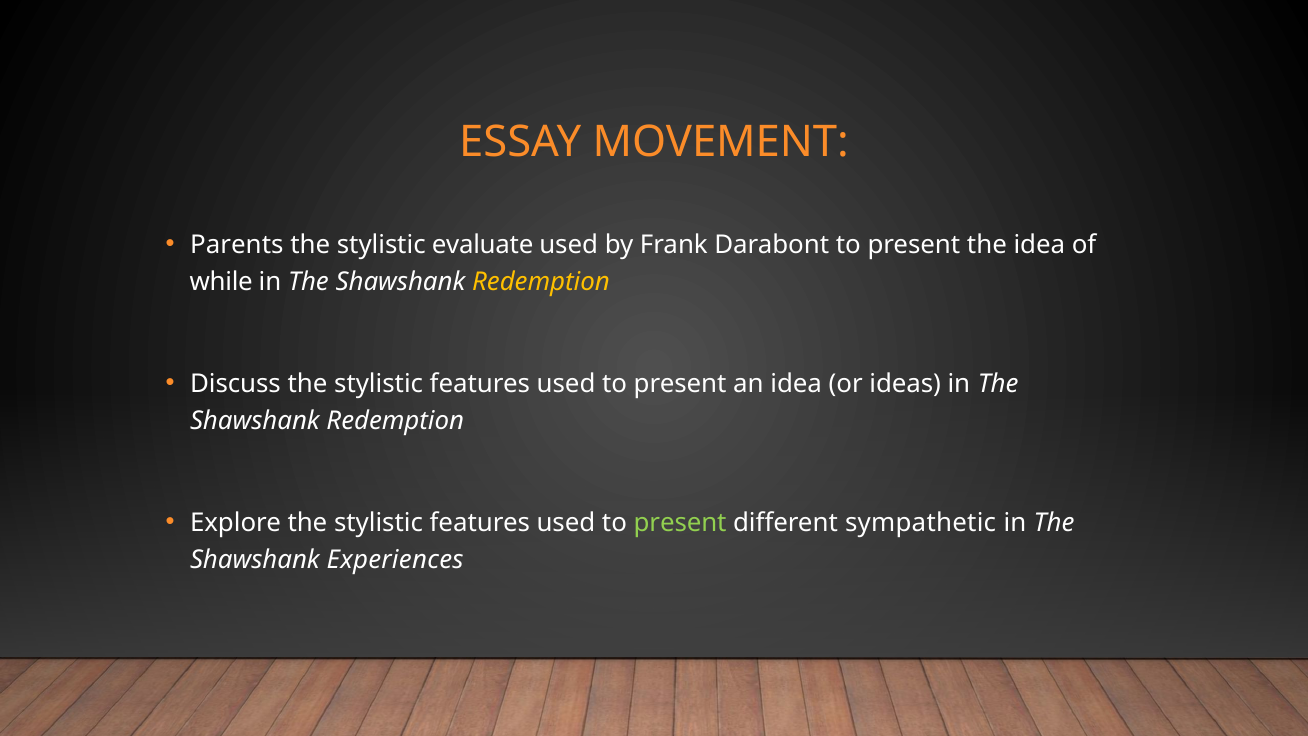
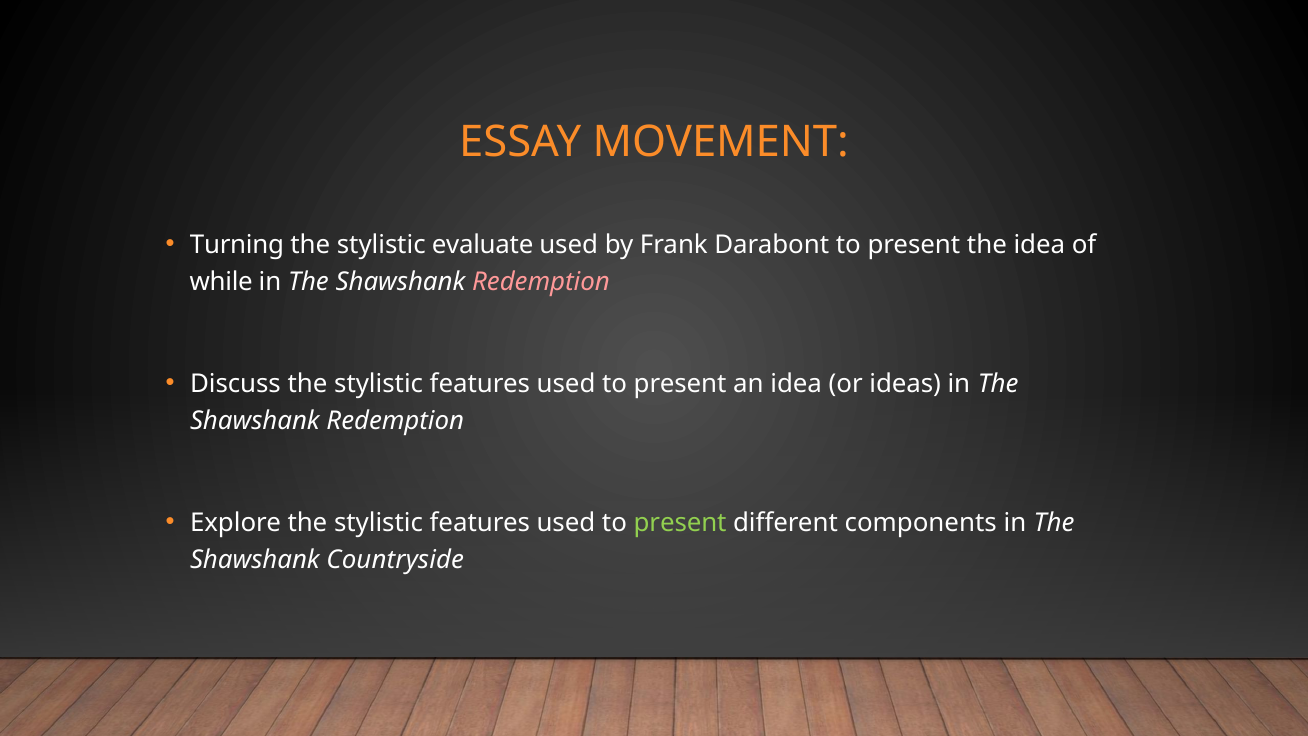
Parents: Parents -> Turning (237, 245)
Redemption colour: yellow -> pink (541, 282)
sympathetic: sympathetic -> components (921, 523)
Experiences: Experiences -> Countryside (395, 560)
